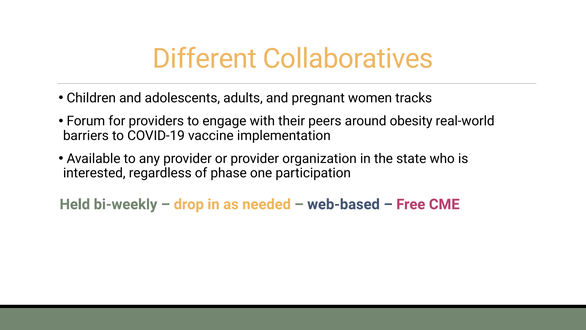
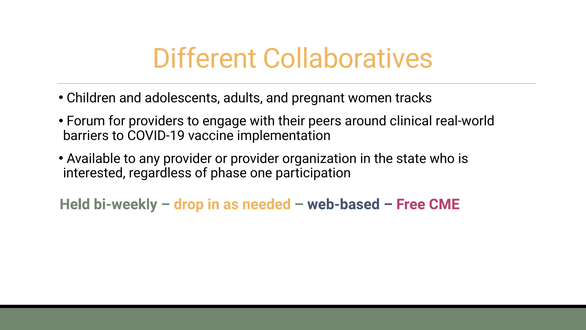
obesity: obesity -> clinical (411, 121)
